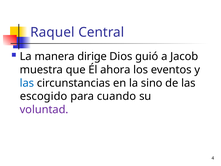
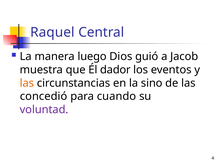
dirige: dirige -> luego (92, 56)
ahora: ahora -> dador (115, 70)
las colour: blue -> orange (27, 83)
escogido: escogido -> concedió (44, 96)
